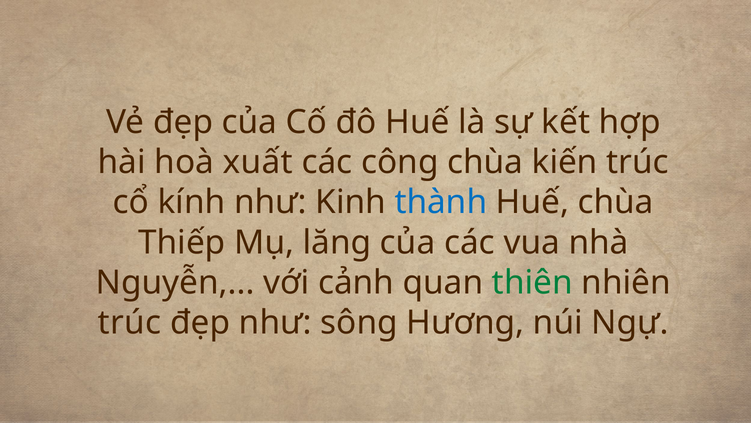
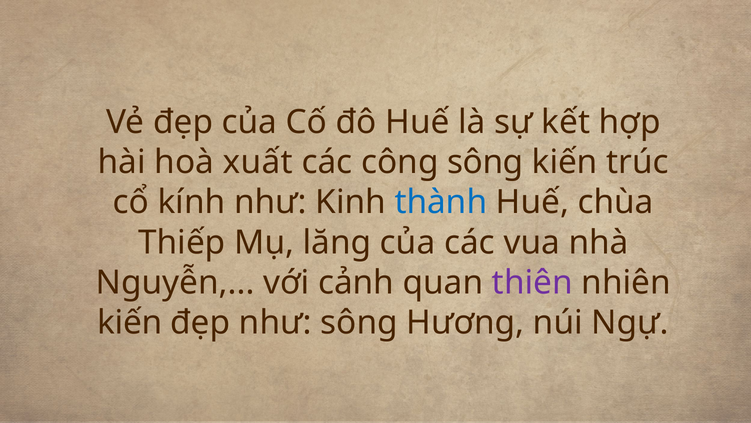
công chùa: chùa -> sông (485, 162)
thiên colour: green -> purple (532, 282)
trúc: trúc -> kiến (130, 322)
